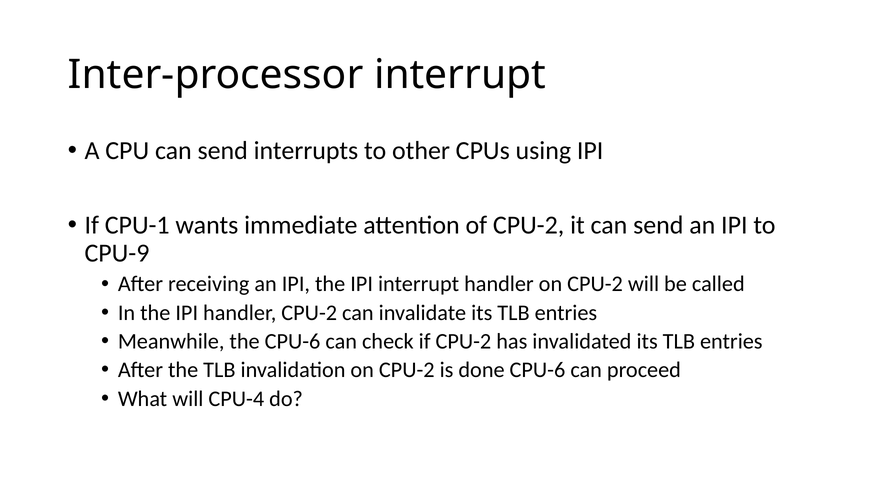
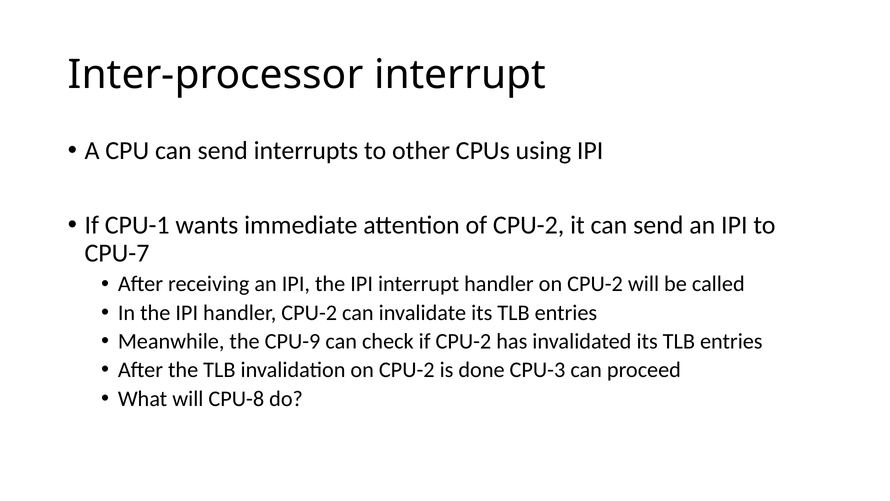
CPU-9: CPU-9 -> CPU-7 (117, 253)
the CPU-6: CPU-6 -> CPU-9 (293, 341)
done CPU-6: CPU-6 -> CPU-3 (537, 370)
CPU-4: CPU-4 -> CPU-8 (236, 398)
